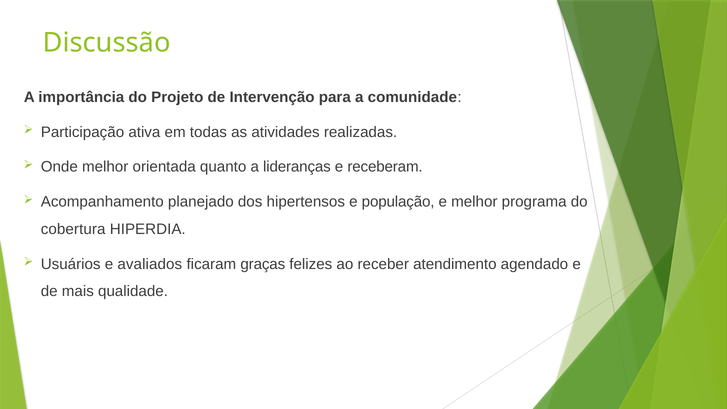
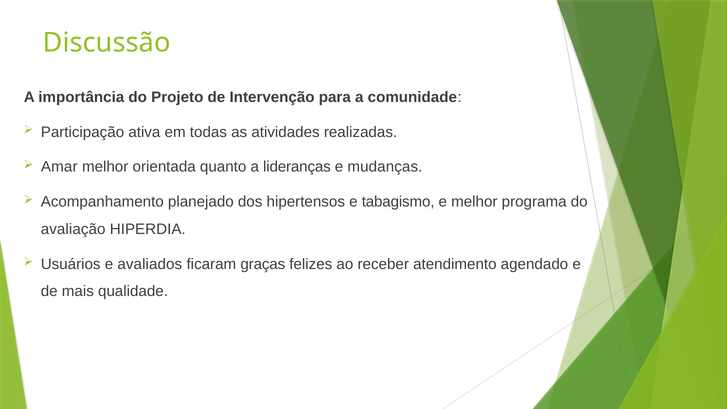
Onde: Onde -> Amar (59, 167)
receberam: receberam -> mudanças (385, 167)
população: população -> tabagismo (398, 202)
cobertura: cobertura -> avaliação (73, 229)
